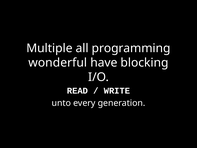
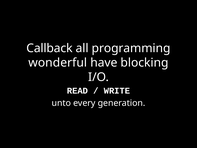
Multiple: Multiple -> Callback (49, 48)
